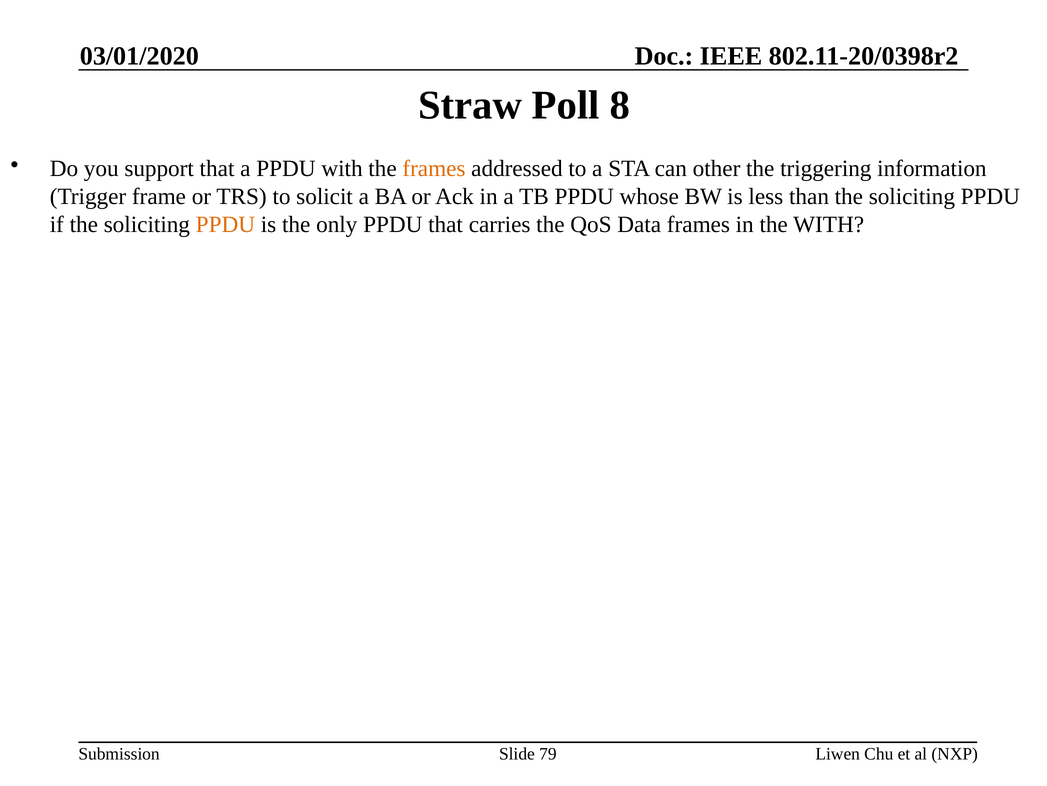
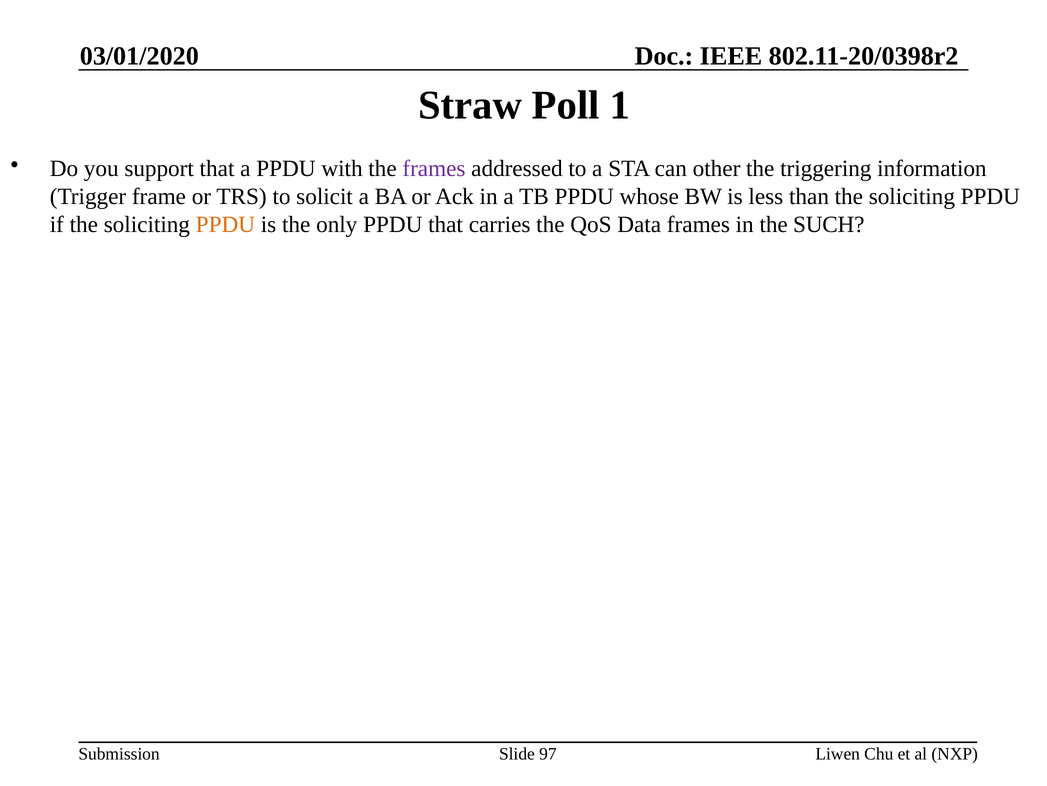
8: 8 -> 1 (620, 105)
frames colour: orange -> purple (434, 169)
the WITH: WITH -> SUCH (829, 224)
79: 79 -> 97 (548, 753)
